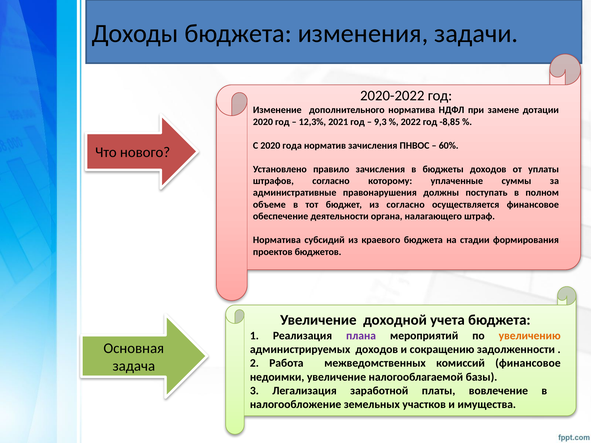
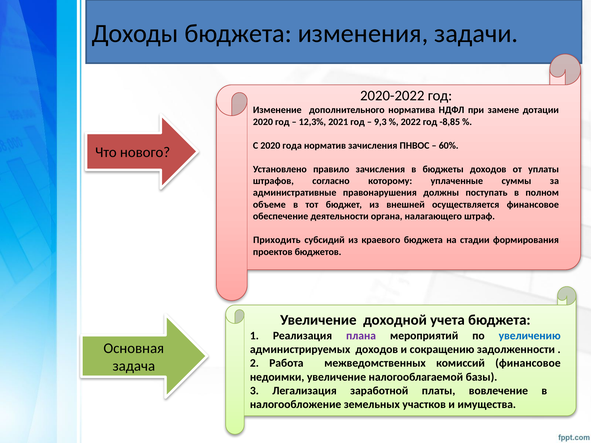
из согласно: согласно -> внешней (406, 205)
Норматива: Норматива -> Приходить (277, 240)
увеличению colour: orange -> blue (530, 336)
